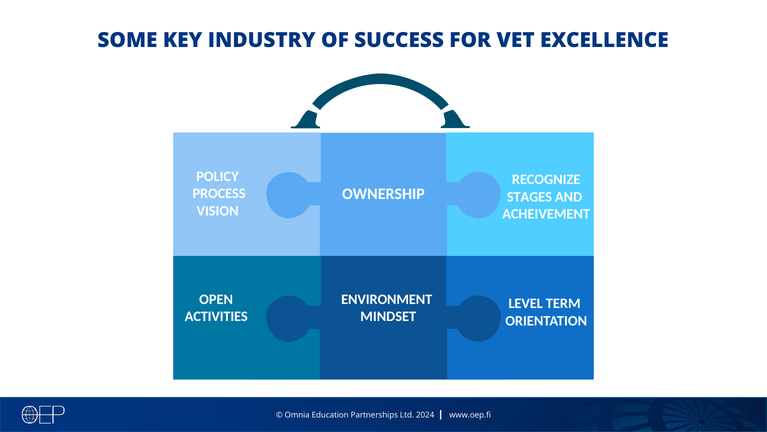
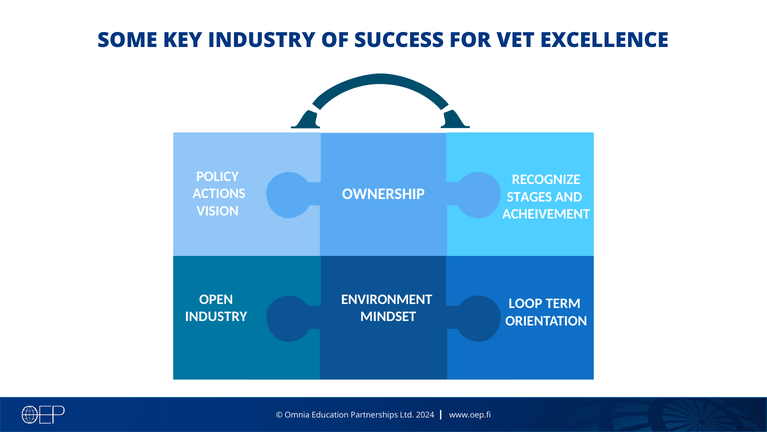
PROCESS: PROCESS -> ACTIONS (219, 193)
LEVEL: LEVEL -> LOOP (526, 303)
ACTIVITIES: ACTIVITIES -> INDUSTRY (216, 316)
